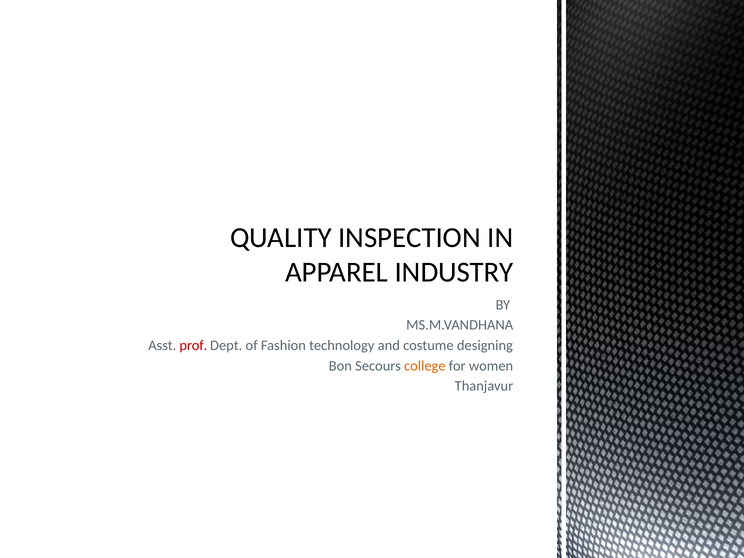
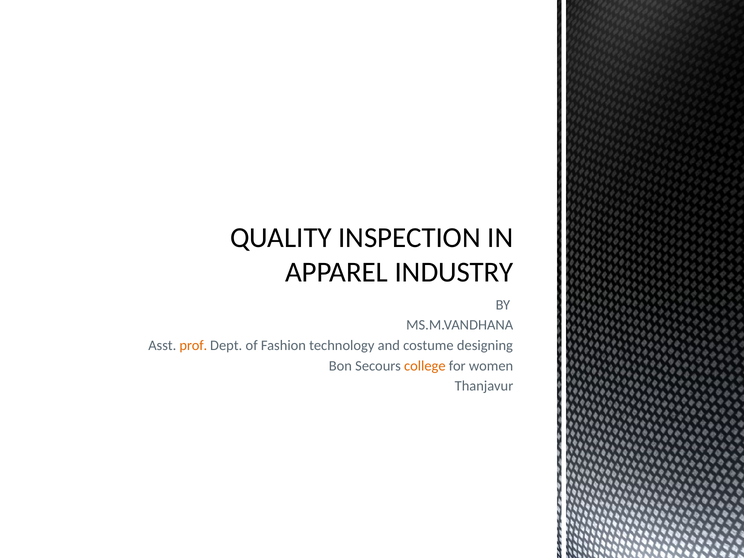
prof colour: red -> orange (193, 345)
